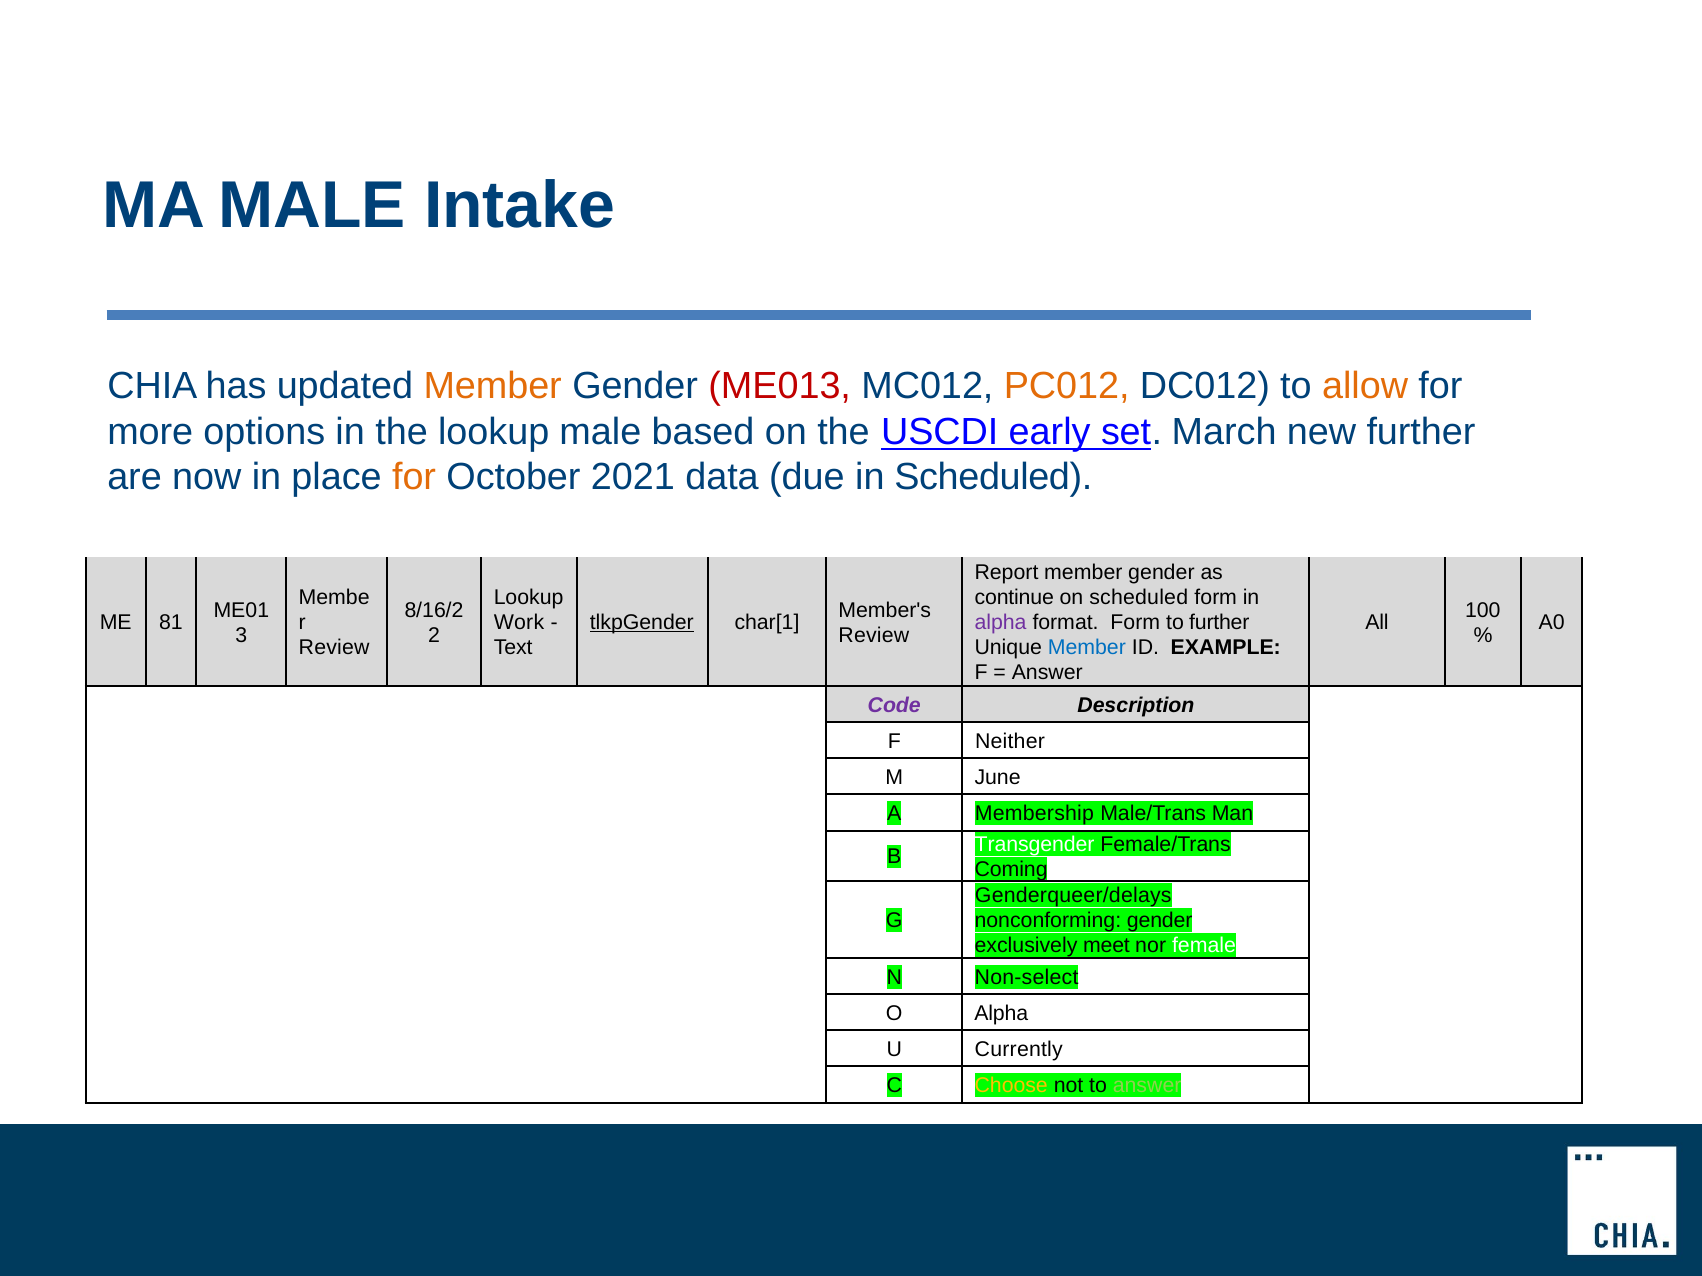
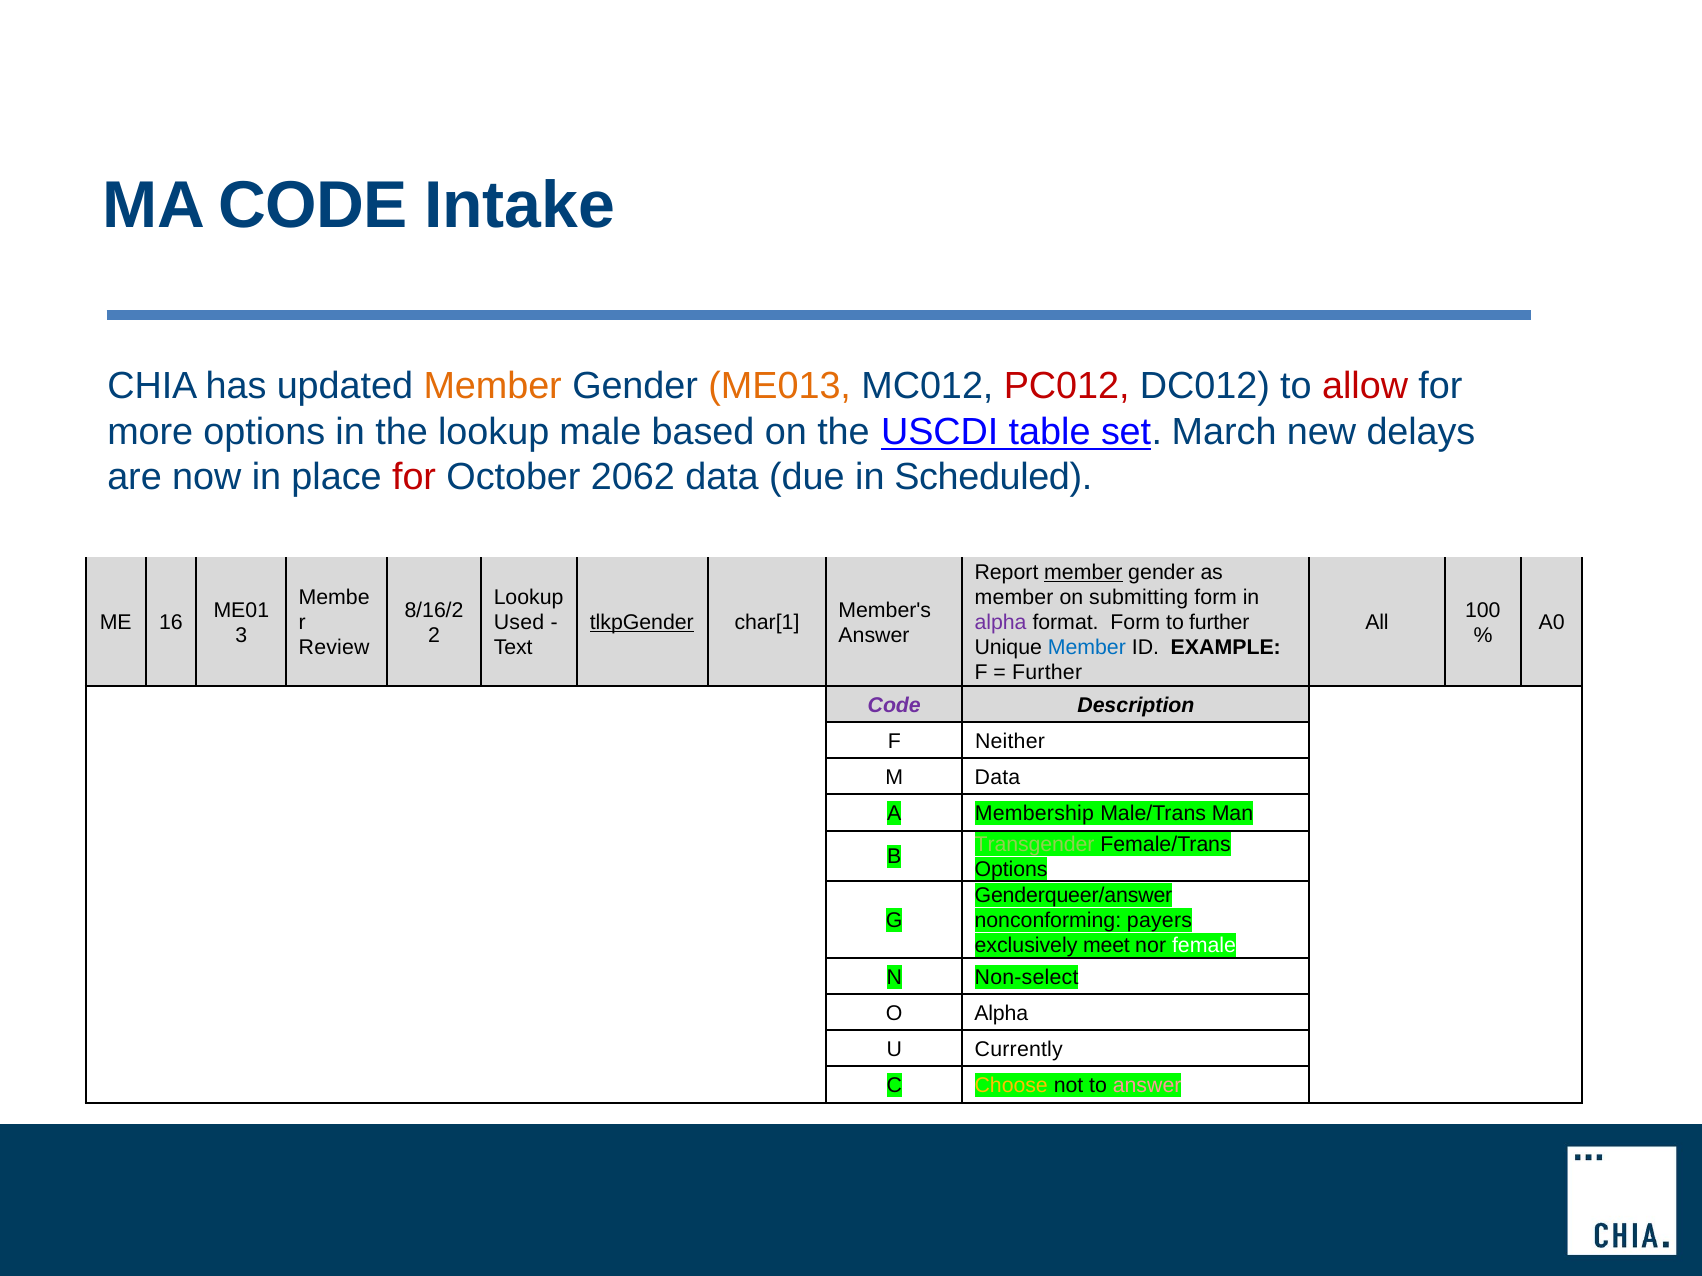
MA MALE: MALE -> CODE (313, 206)
ME013 colour: red -> orange (780, 387)
PC012 colour: orange -> red (1067, 387)
allow colour: orange -> red (1365, 387)
early: early -> table (1050, 432)
new further: further -> delays (1421, 432)
for colour: orange -> red (414, 477)
2021: 2021 -> 2062 (633, 477)
member underline: none -> present (1083, 573)
continue: continue -> member (1014, 598)
on scheduled: scheduled -> submitting (1139, 598)
81: 81 -> 16 (171, 623)
Work: Work -> Used (519, 623)
Review: Review -> Answer (874, 635)
Answer: Answer -> Further (1047, 673)
M June: June -> Data (997, 778)
Transgender colour: white -> light green (1035, 845)
Coming: Coming -> Options (1011, 870)
Genderqueer/delays: Genderqueer/delays -> Genderqueer/answer (1073, 896)
nonconforming gender: gender -> payers (1159, 921)
answer colour: light green -> pink (1147, 1086)
